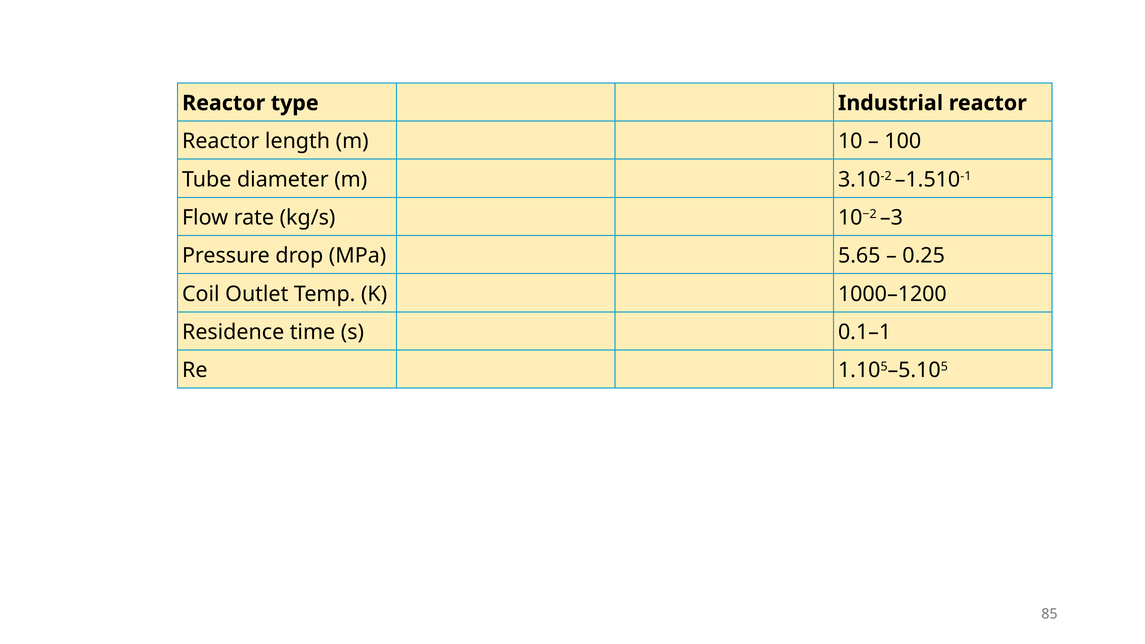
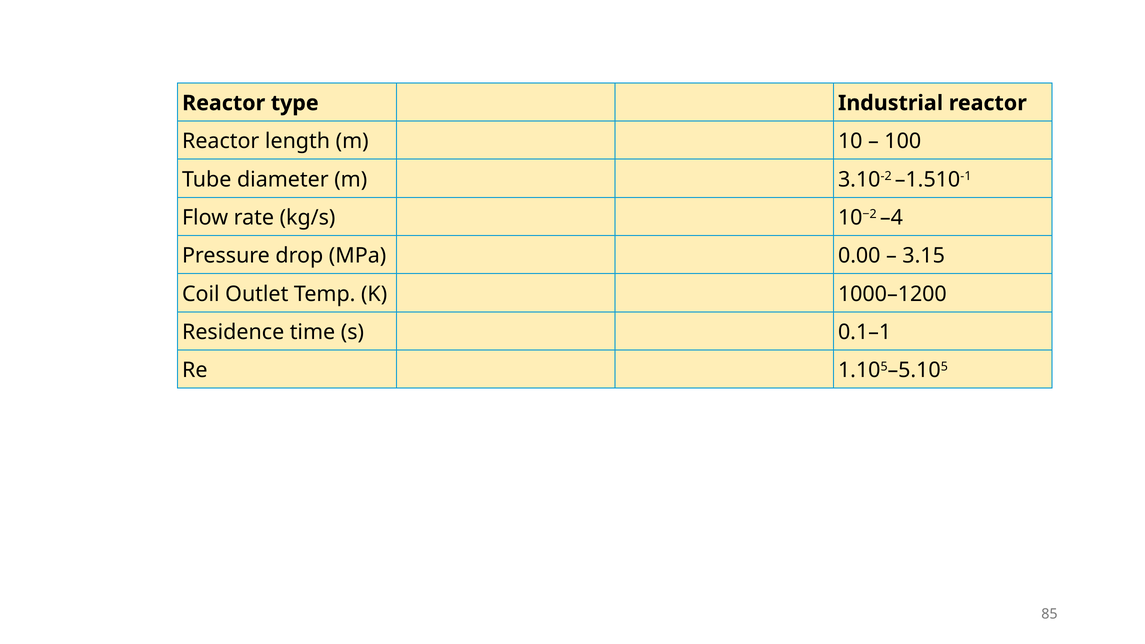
–3: –3 -> –4 (891, 218)
5.65: 5.65 -> 0.00 (859, 256)
0.25: 0.25 -> 3.15 (924, 256)
